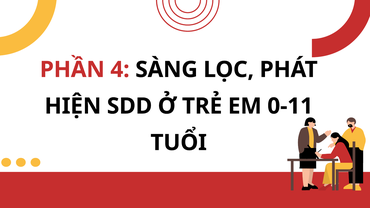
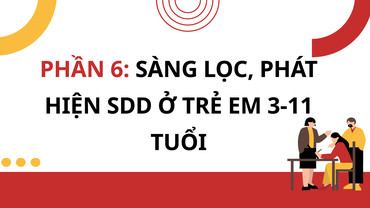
4: 4 -> 6 (120, 70)
0-11: 0-11 -> 3-11 (290, 106)
